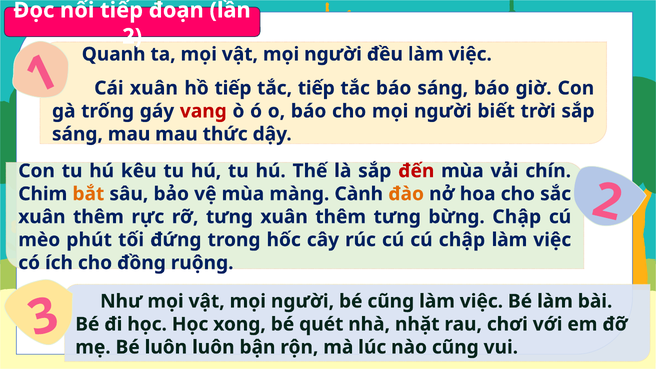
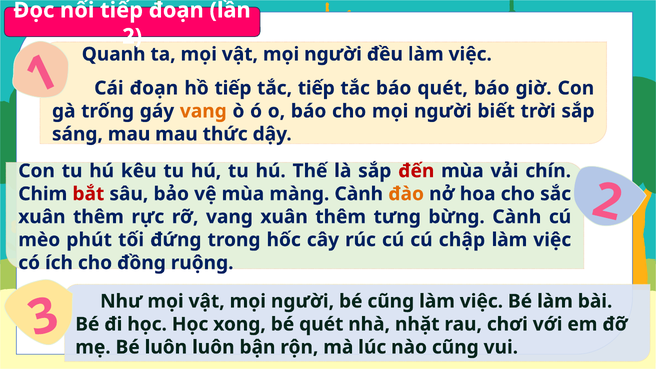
Cái xuân: xuân -> đoạn (154, 88)
báo sáng: sáng -> quét (443, 88)
vang colour: red -> orange (203, 111)
bắt colour: orange -> red (88, 194)
rỡ tưng: tưng -> vang (229, 217)
bừng Chập: Chập -> Cành (517, 217)
